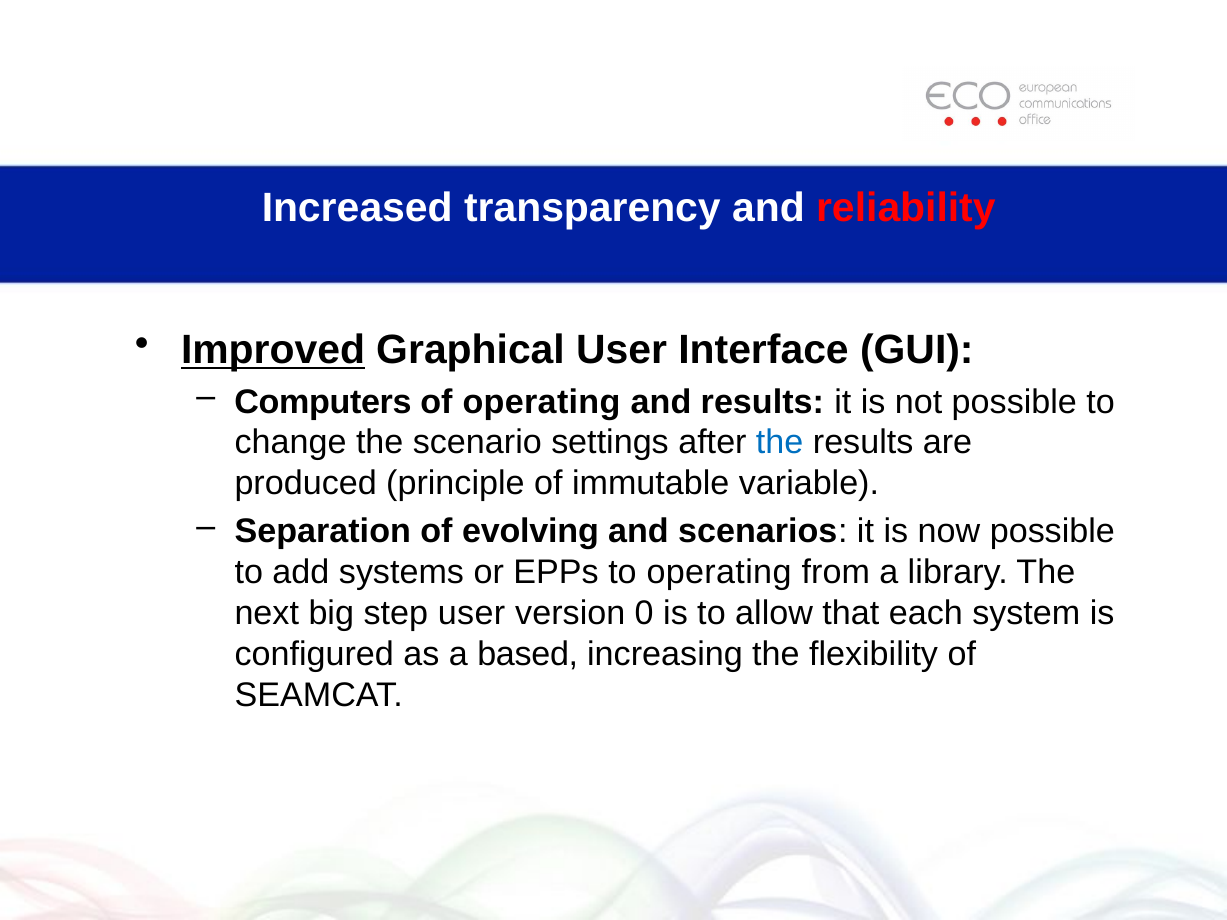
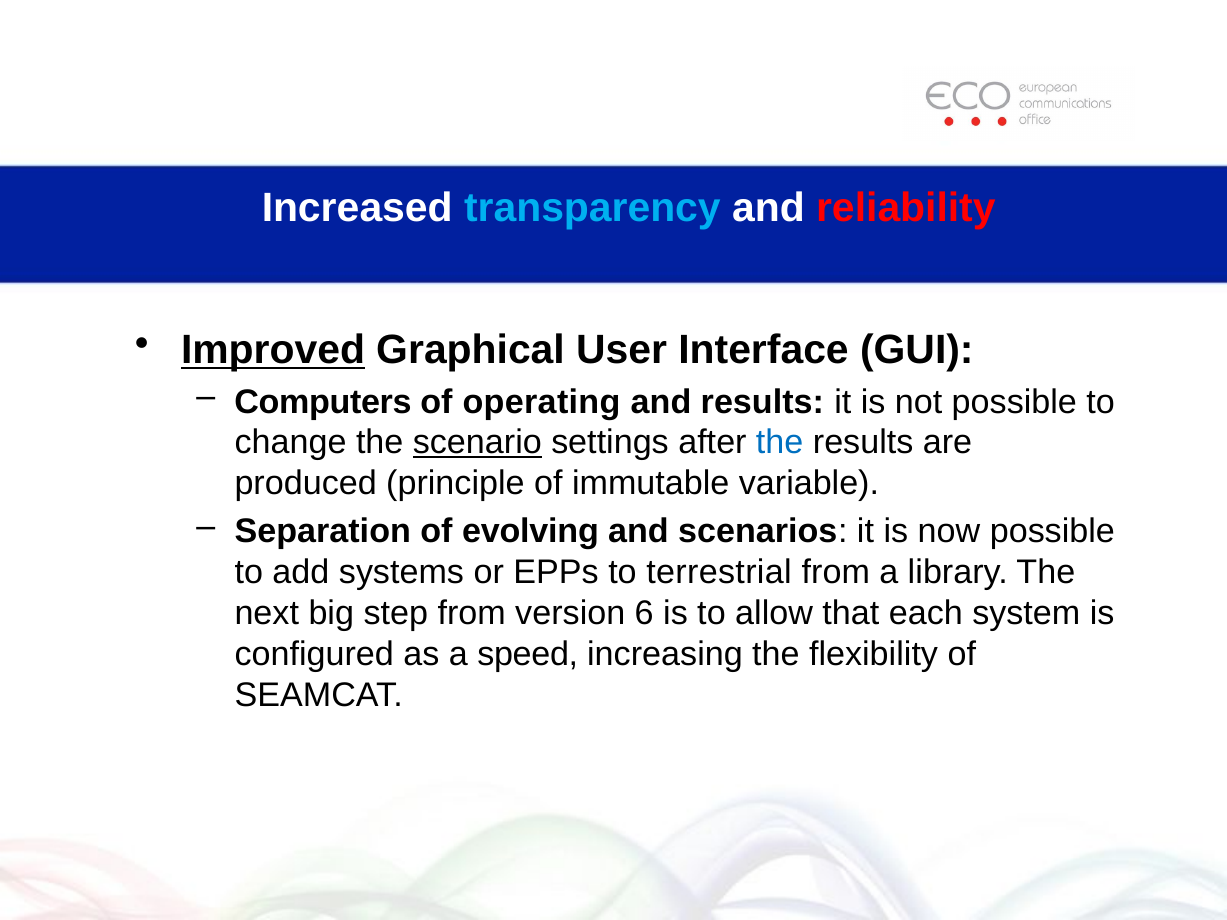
transparency colour: white -> light blue (592, 208)
scenario underline: none -> present (477, 443)
to operating: operating -> terrestrial (719, 572)
step user: user -> from (472, 613)
0: 0 -> 6 (644, 613)
based: based -> speed (528, 654)
